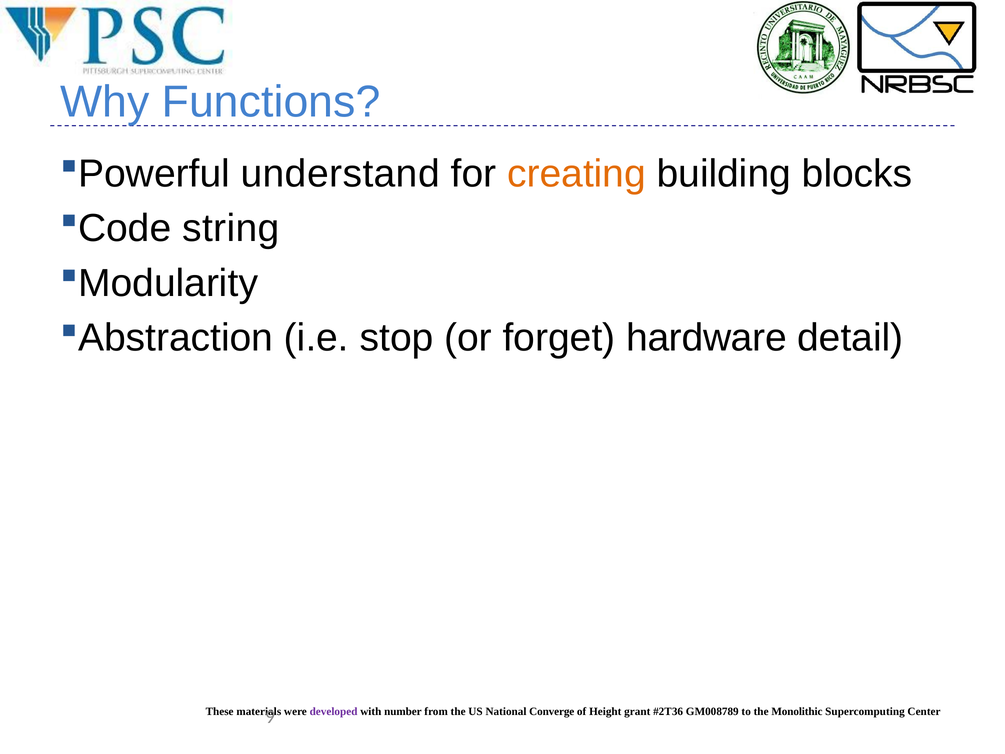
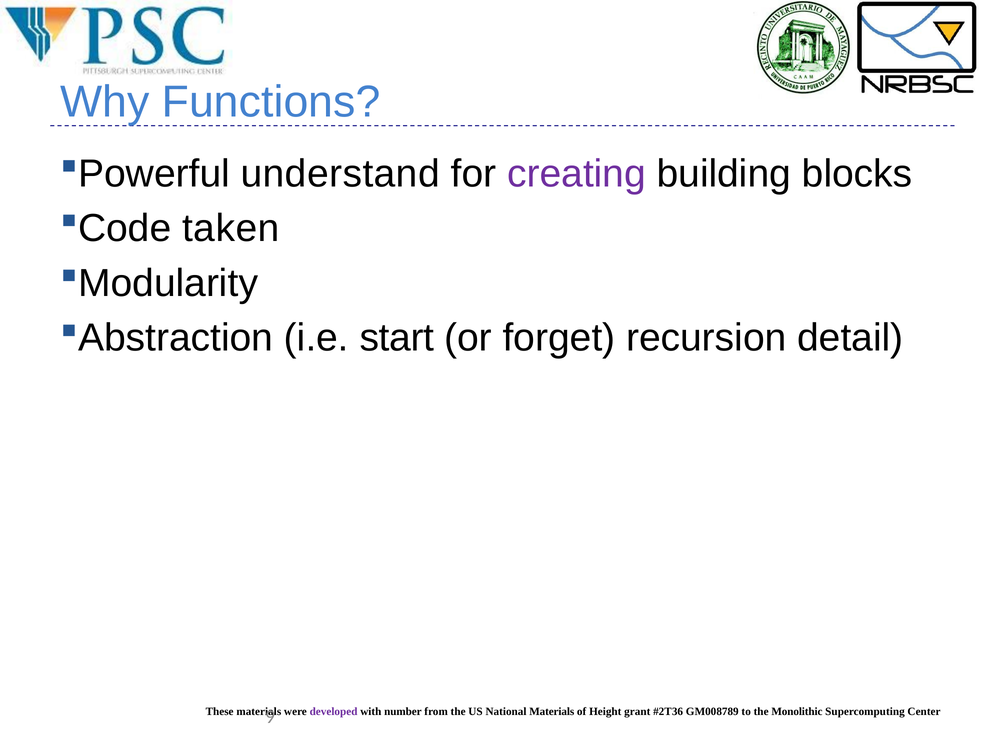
creating colour: orange -> purple (577, 174)
string: string -> taken (231, 228)
stop: stop -> start (397, 338)
hardware: hardware -> recursion (706, 338)
National Converge: Converge -> Materials (552, 711)
